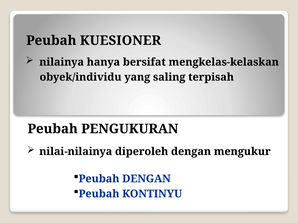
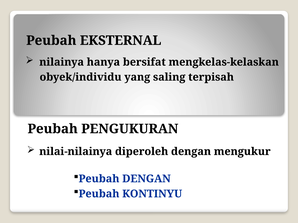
KUESIONER: KUESIONER -> EKSTERNAL (121, 41)
